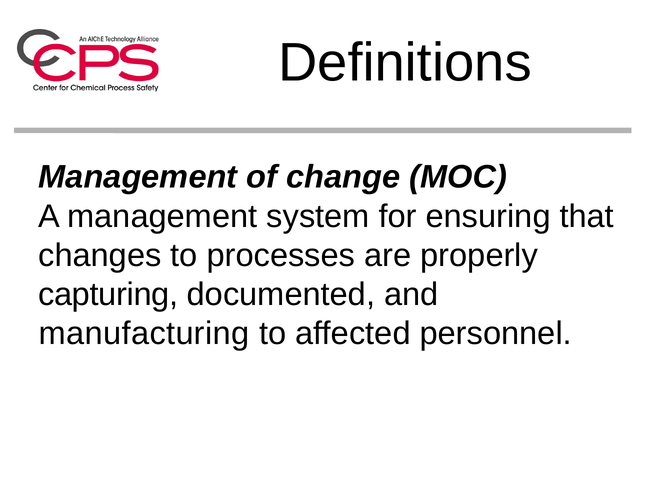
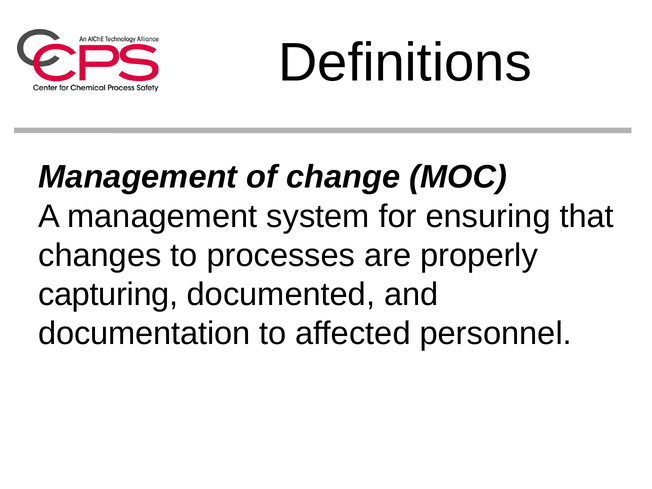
manufacturing: manufacturing -> documentation (144, 334)
